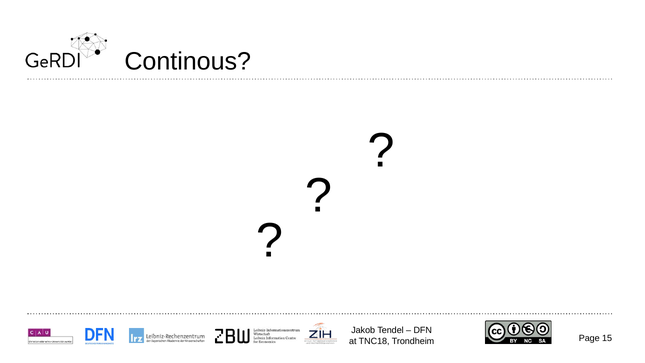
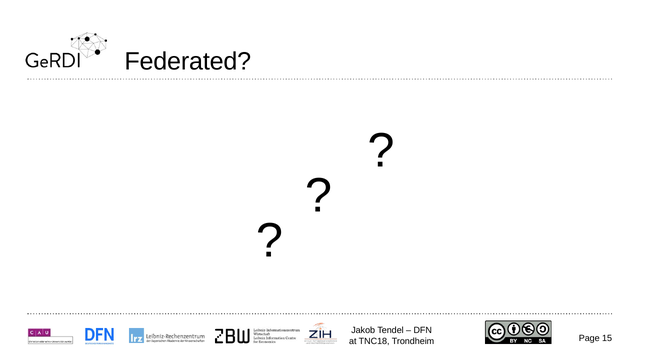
Continous: Continous -> Federated (188, 61)
